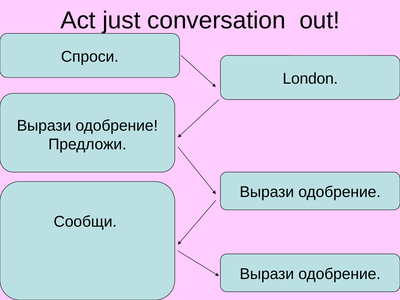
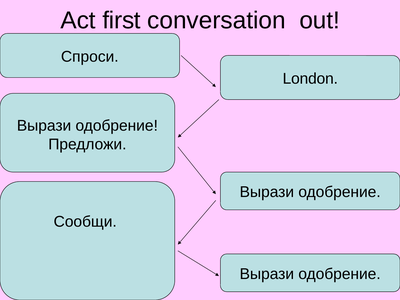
just: just -> first (122, 20)
